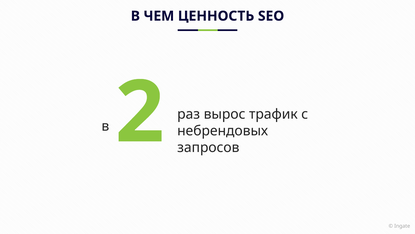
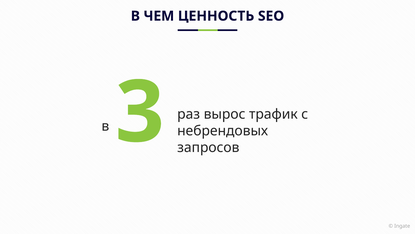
2: 2 -> 3 (140, 113)
